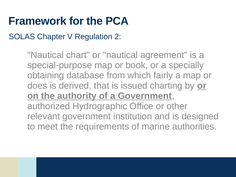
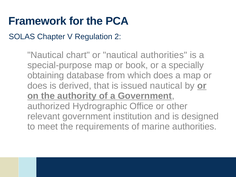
nautical agreement: agreement -> authorities (164, 55)
which fairly: fairly -> does (163, 75)
issued charting: charting -> nautical (166, 86)
